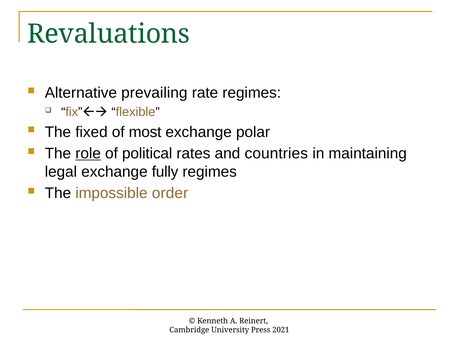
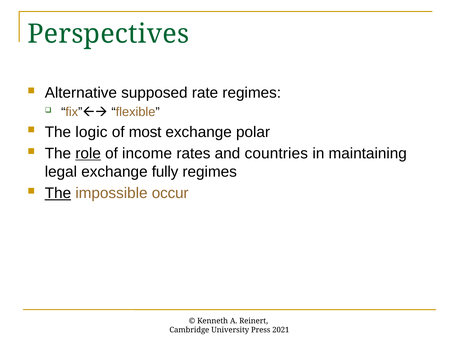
Revaluations: Revaluations -> Perspectives (108, 34)
prevailing: prevailing -> supposed (154, 93)
fixed: fixed -> logic (91, 132)
political: political -> income (147, 154)
The underline: none -> present (58, 193)
order: order -> occur (170, 193)
